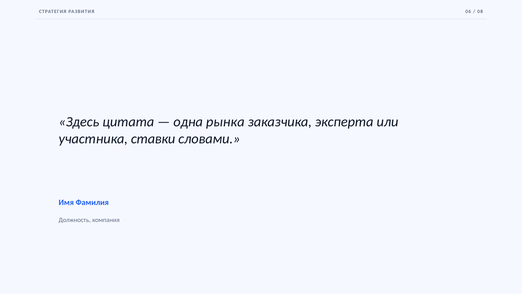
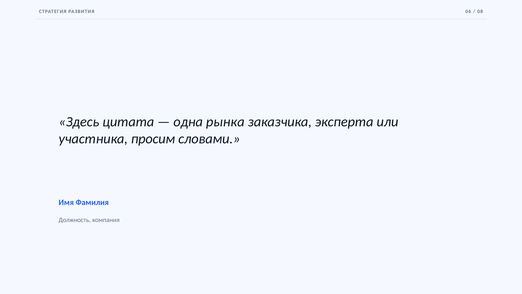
ставки: ставки -> просим (153, 139)
